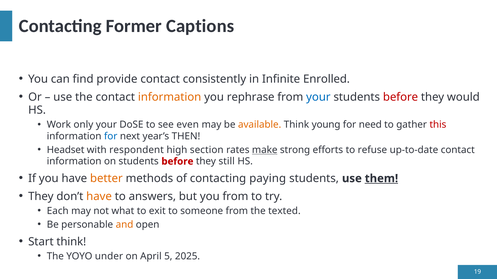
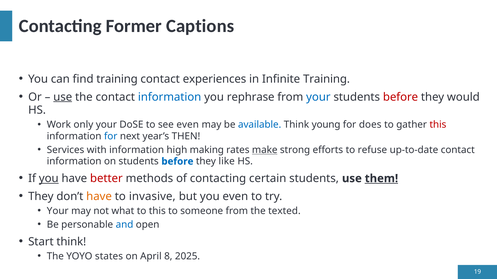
find provide: provide -> training (117, 79)
consistently: consistently -> experiences (215, 79)
Infinite Enrolled: Enrolled -> Training (327, 79)
use underline: none -> present (63, 97)
information colour: orange -> blue (170, 97)
available colour: orange -> blue (260, 125)
need: need -> does (370, 125)
Headset: Headset -> Services (66, 150)
with respondent: respondent -> information (137, 150)
section: section -> making (207, 150)
before colour: red -> blue (177, 162)
still: still -> like (227, 162)
you underline: none -> present (49, 179)
better colour: orange -> red (106, 179)
paying: paying -> certain (268, 179)
answers: answers -> invasive (152, 197)
you from: from -> even (235, 197)
Each: Each -> Your (58, 211)
to exit: exit -> this (157, 211)
and colour: orange -> blue (124, 225)
under: under -> states (109, 257)
5: 5 -> 8 (168, 257)
